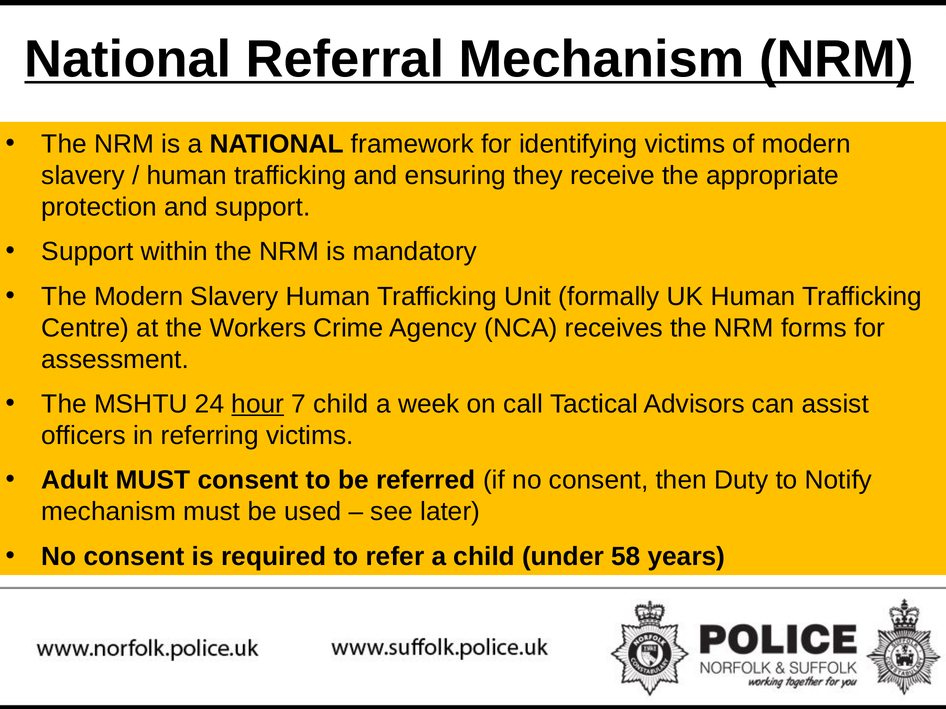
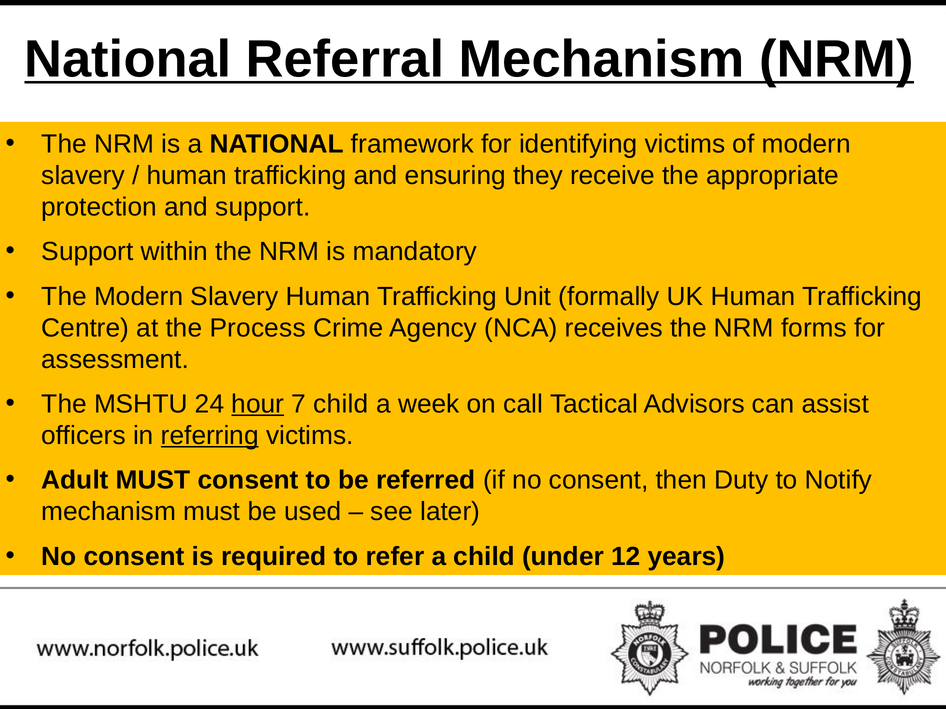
Workers: Workers -> Process (258, 328)
referring underline: none -> present (210, 436)
58: 58 -> 12 (626, 557)
